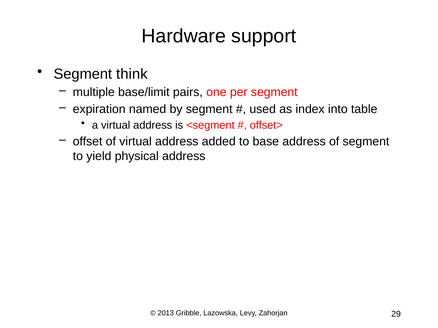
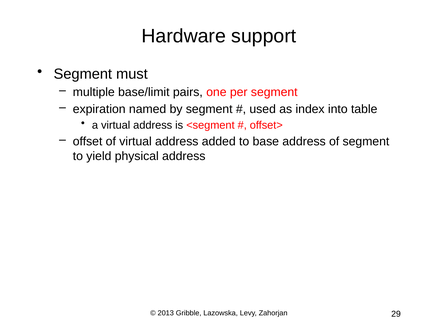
think: think -> must (132, 74)
